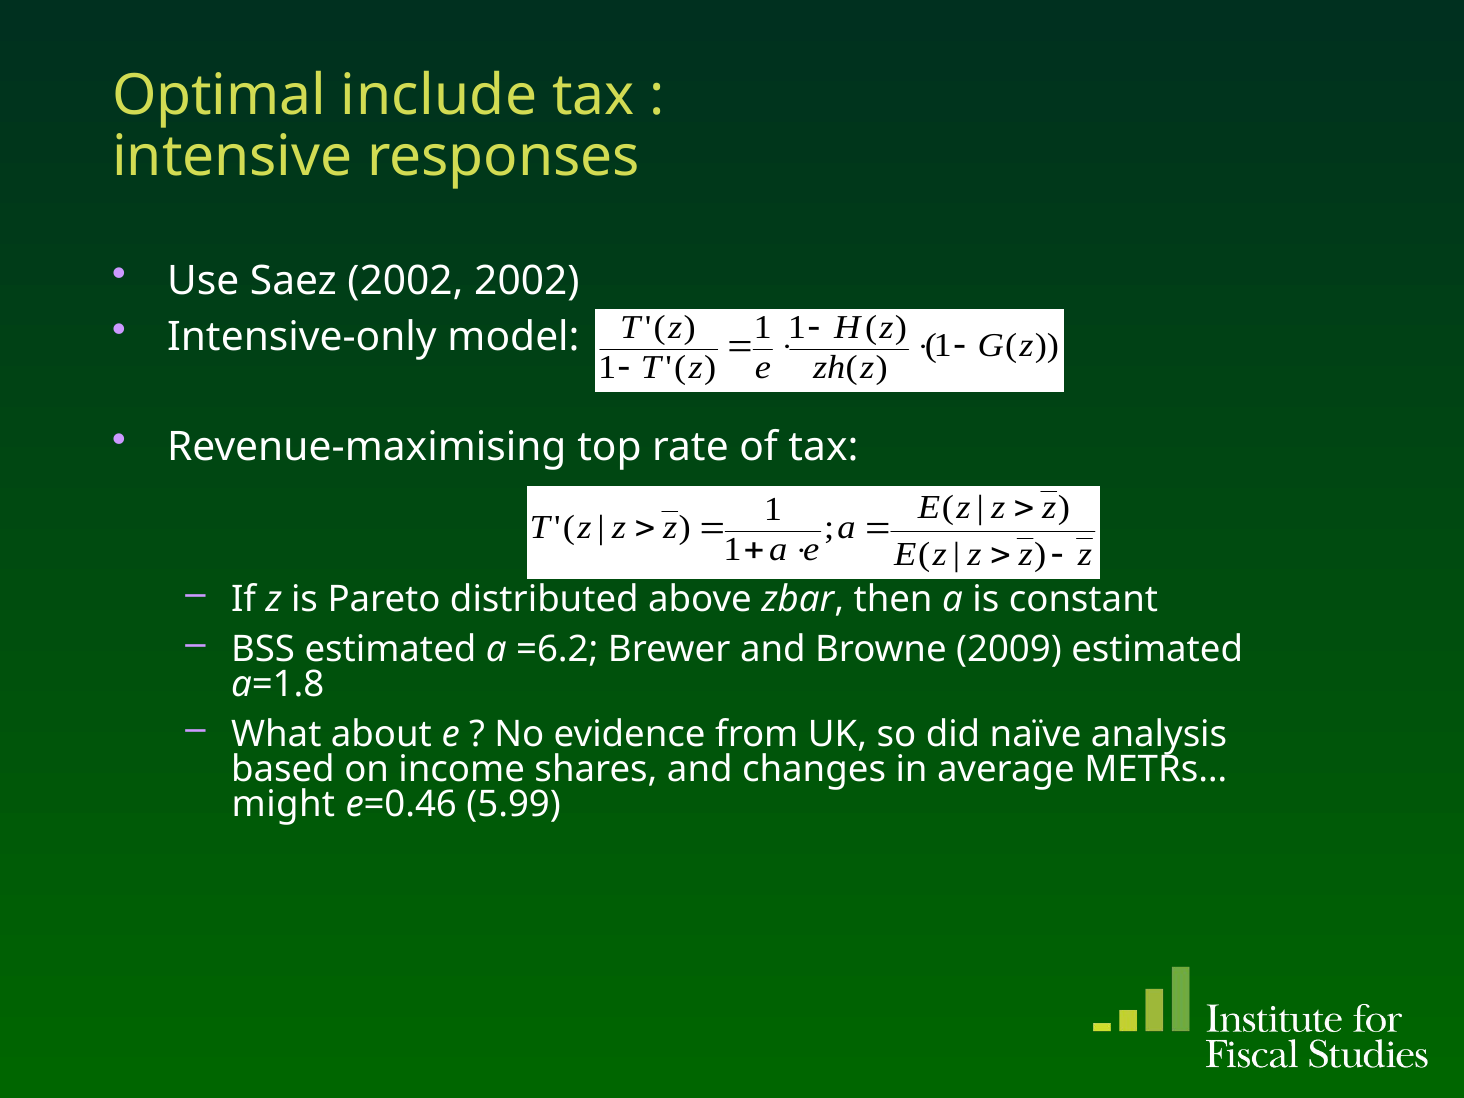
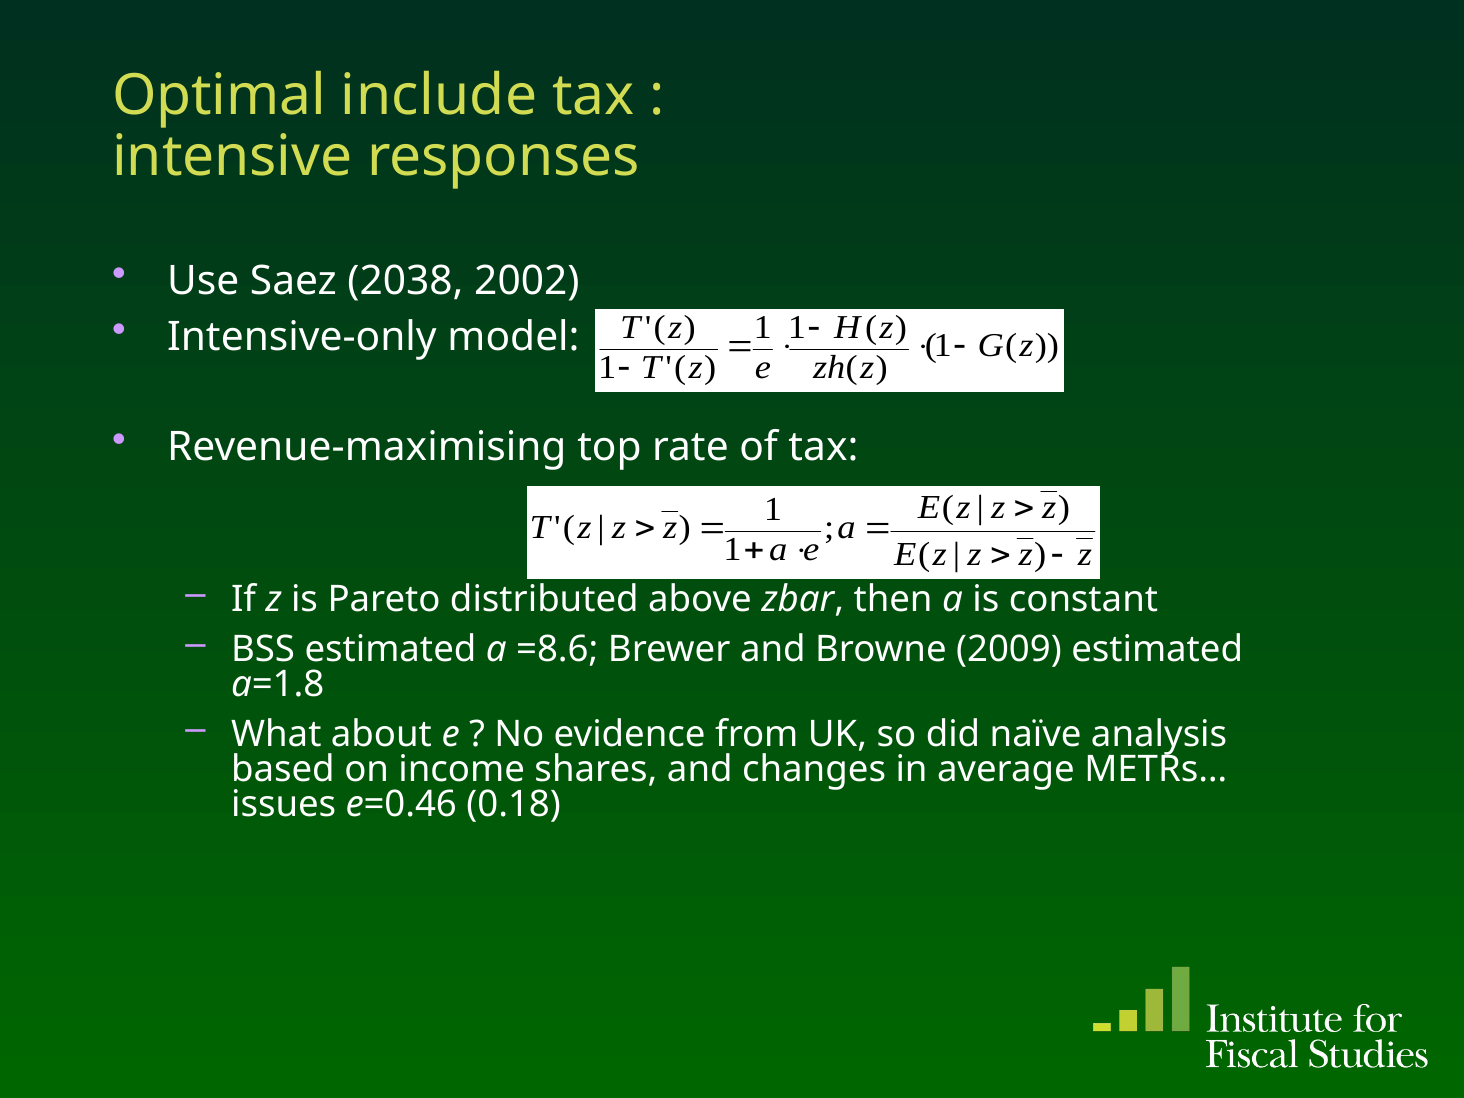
Saez 2002: 2002 -> 2038 (405, 281)
=6.2: =6.2 -> =8.6 (557, 649)
might: might -> issues (284, 805)
5.99: 5.99 -> 0.18 (514, 805)
